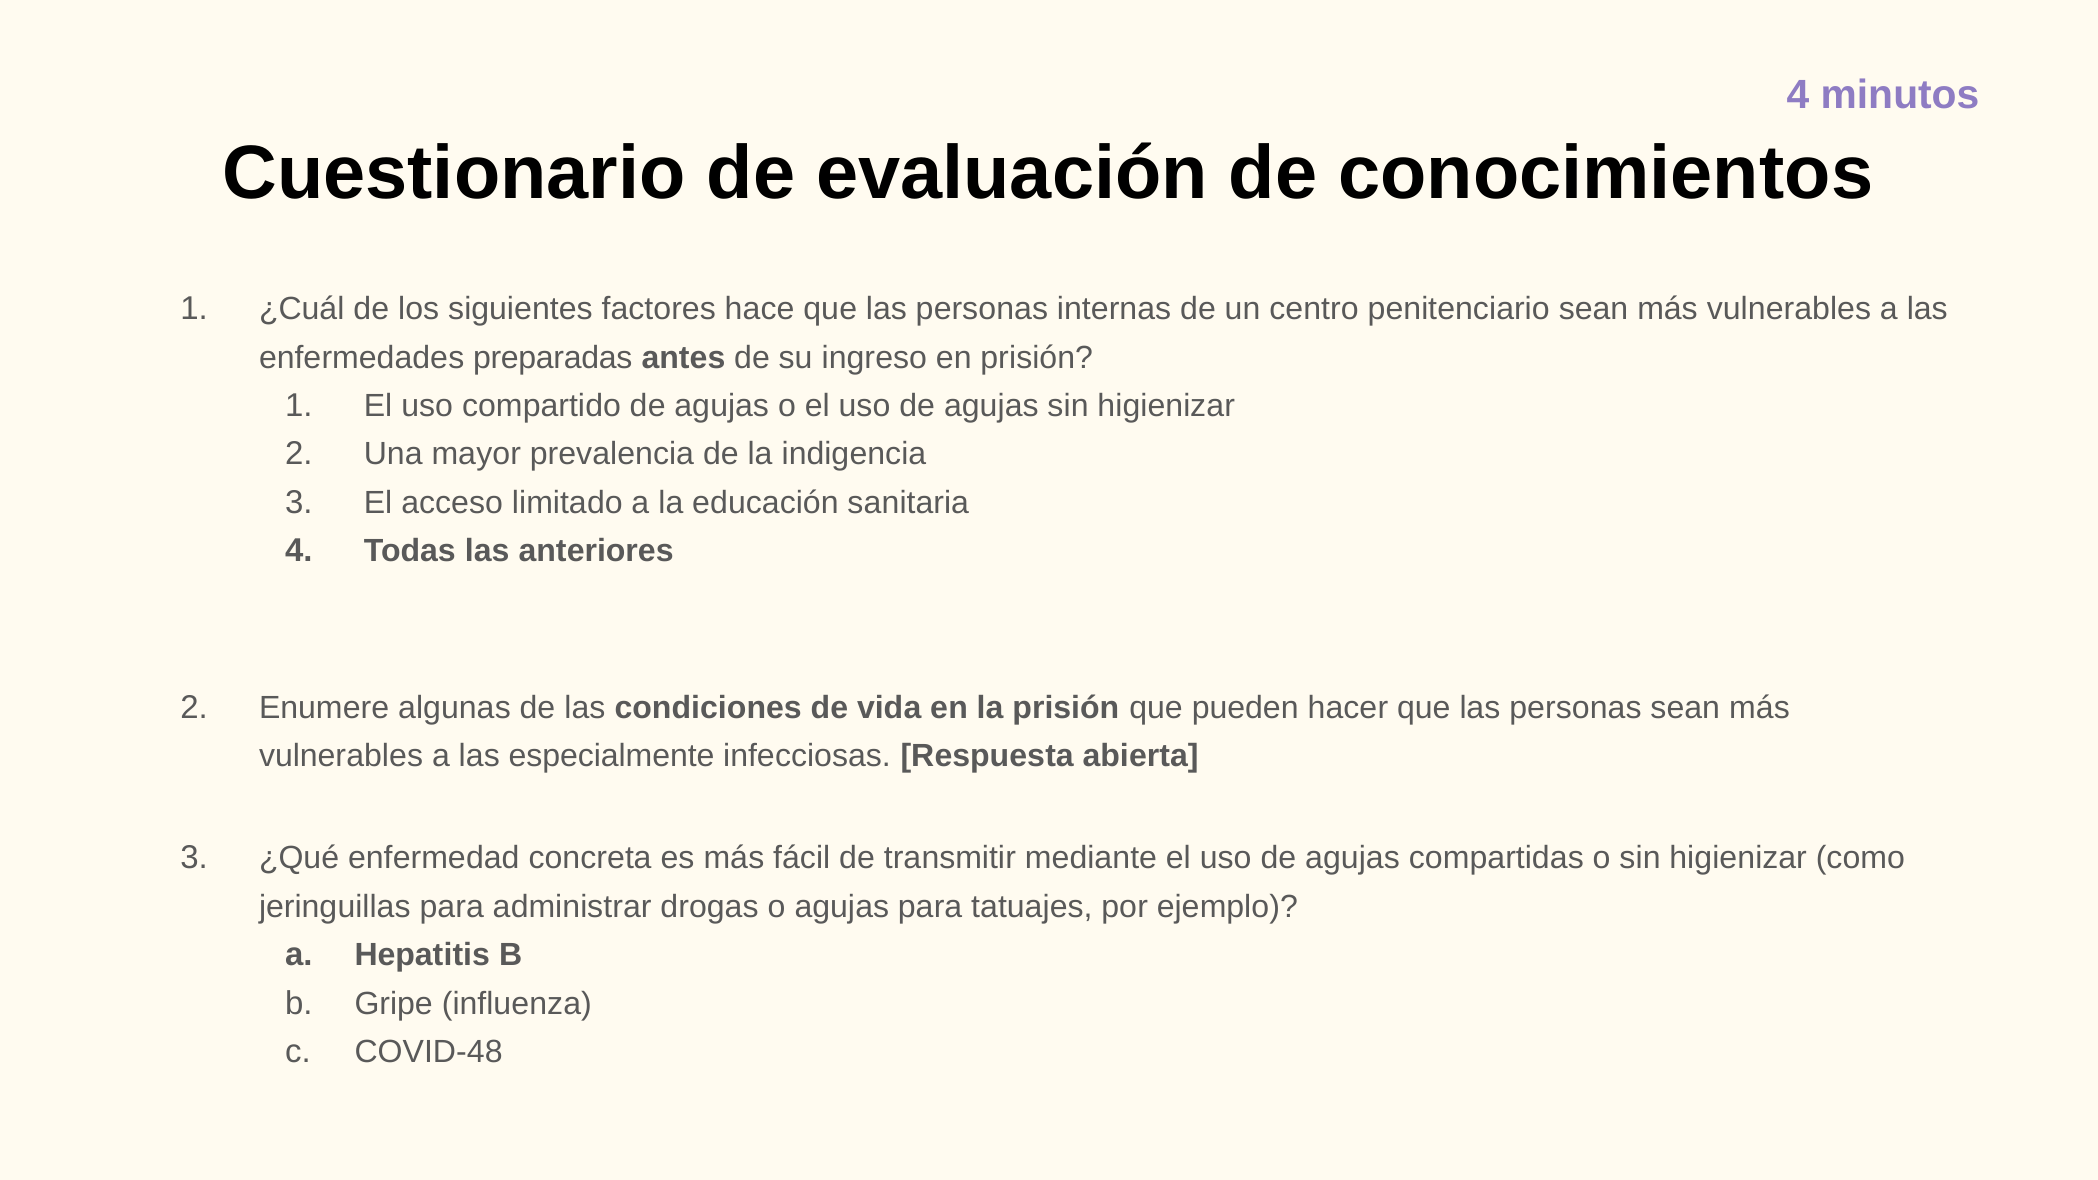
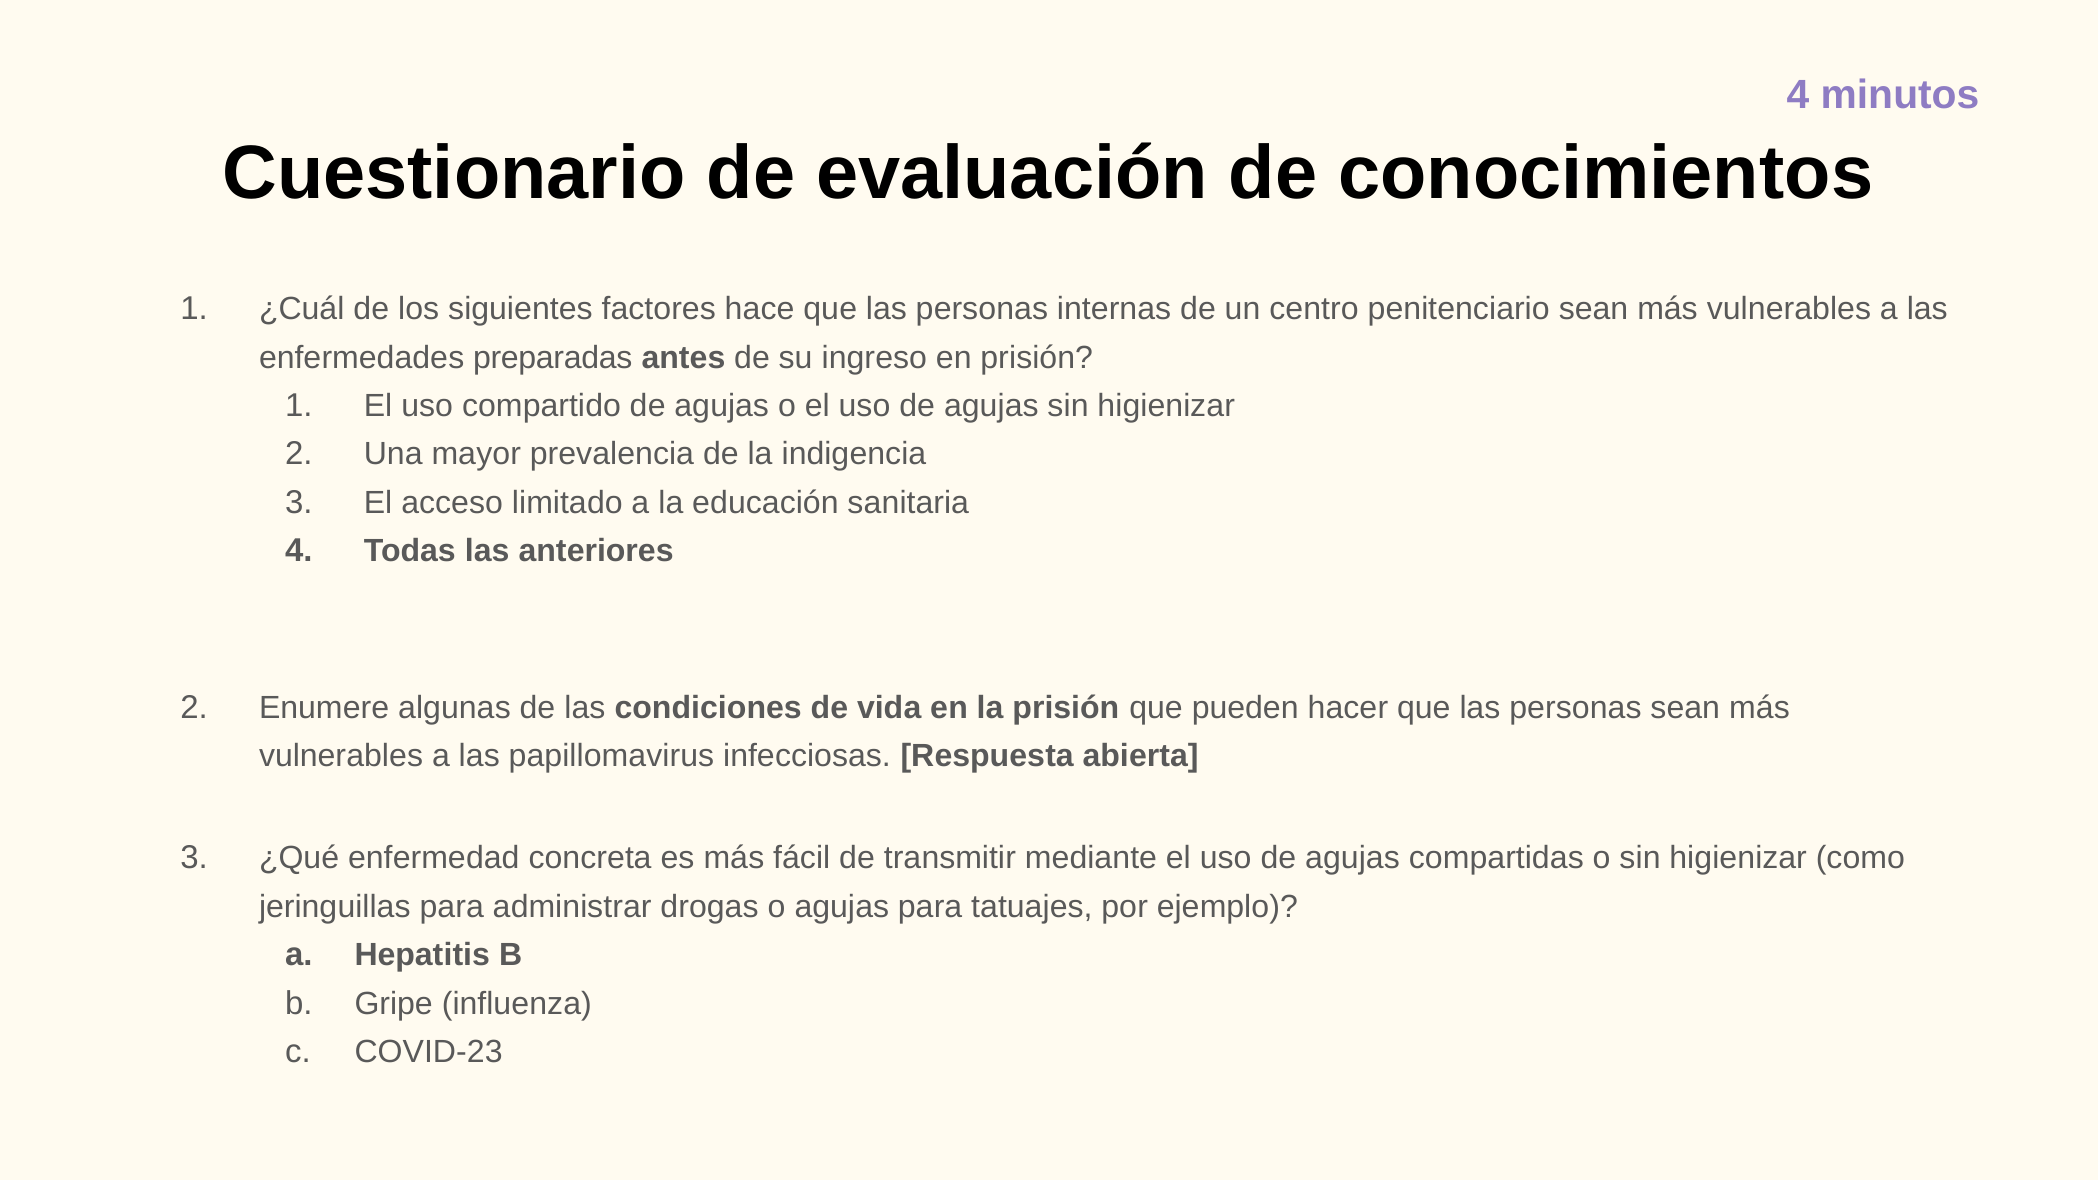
especialmente: especialmente -> papillomavirus (611, 756)
COVID-48: COVID-48 -> COVID-23 (429, 1052)
